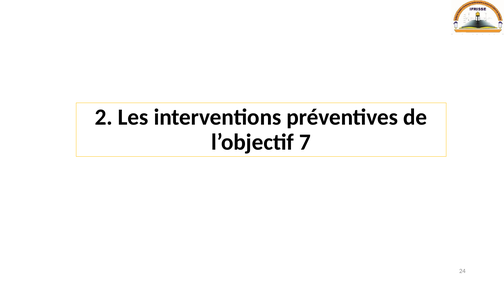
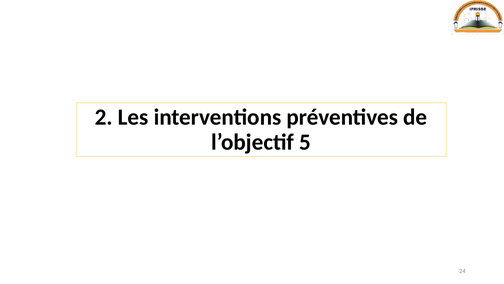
7: 7 -> 5 (305, 142)
